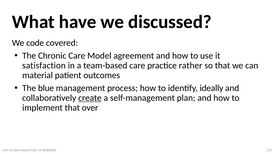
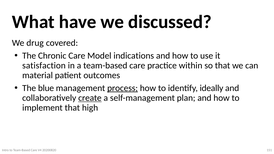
code: code -> drug (35, 43)
agreement: agreement -> indications (134, 56)
rather: rather -> within (191, 66)
process underline: none -> present (123, 88)
over: over -> high (90, 108)
